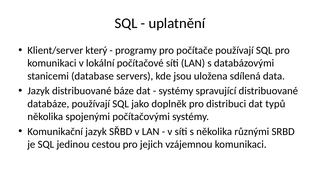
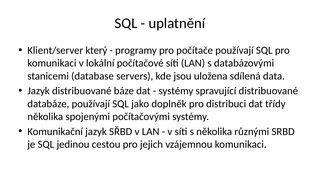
typů: typů -> třídy (275, 104)
